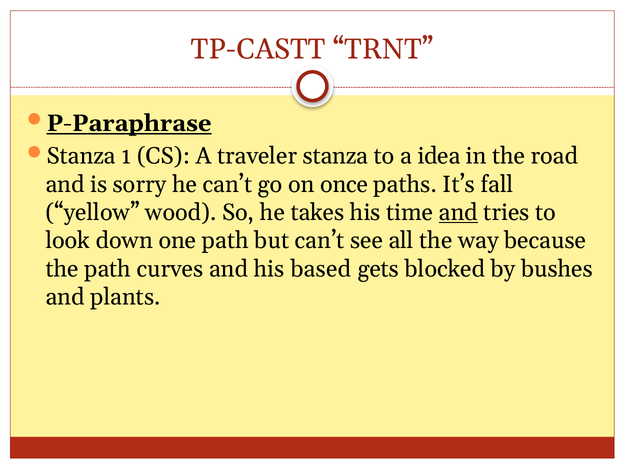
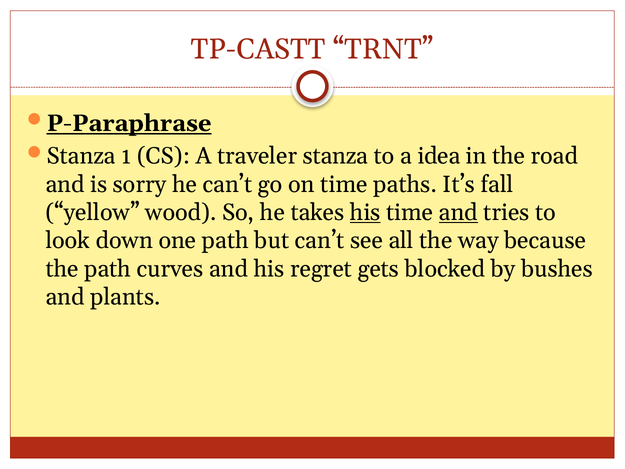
on once: once -> time (344, 184)
his underline: none -> present (365, 212)
based: based -> regret (321, 269)
